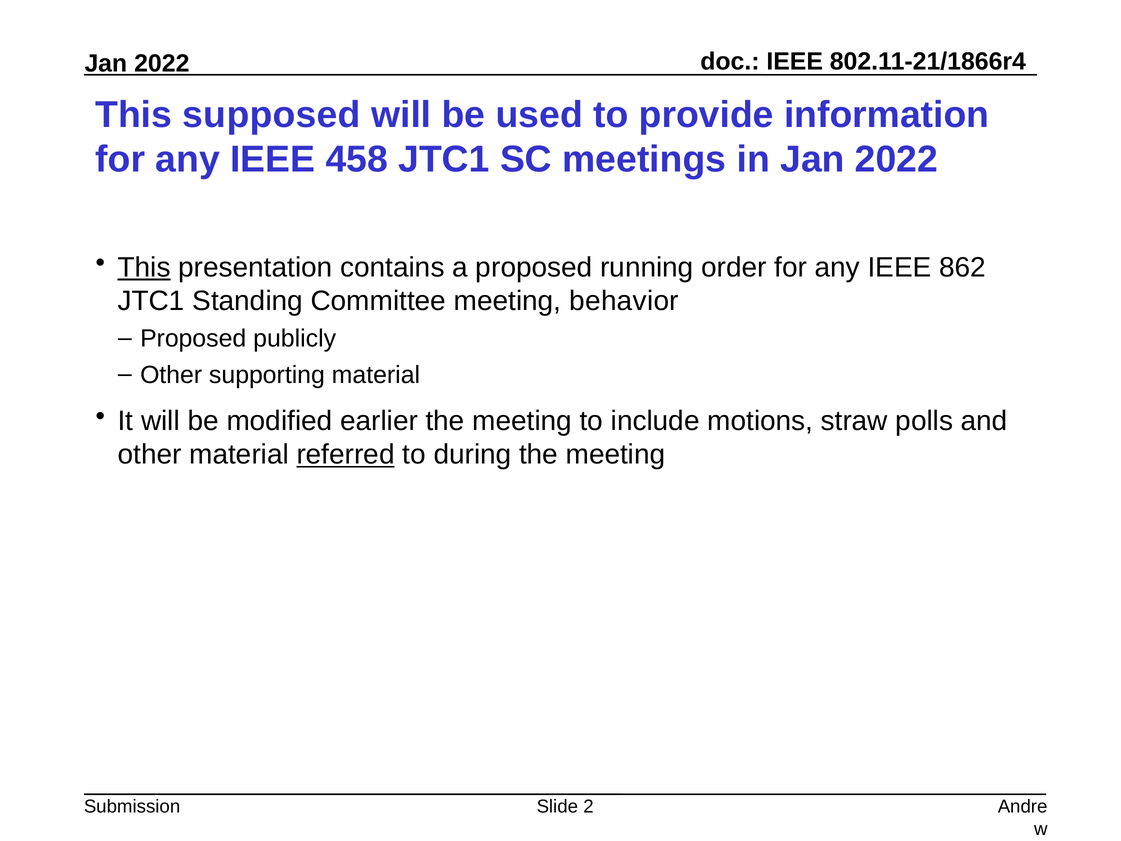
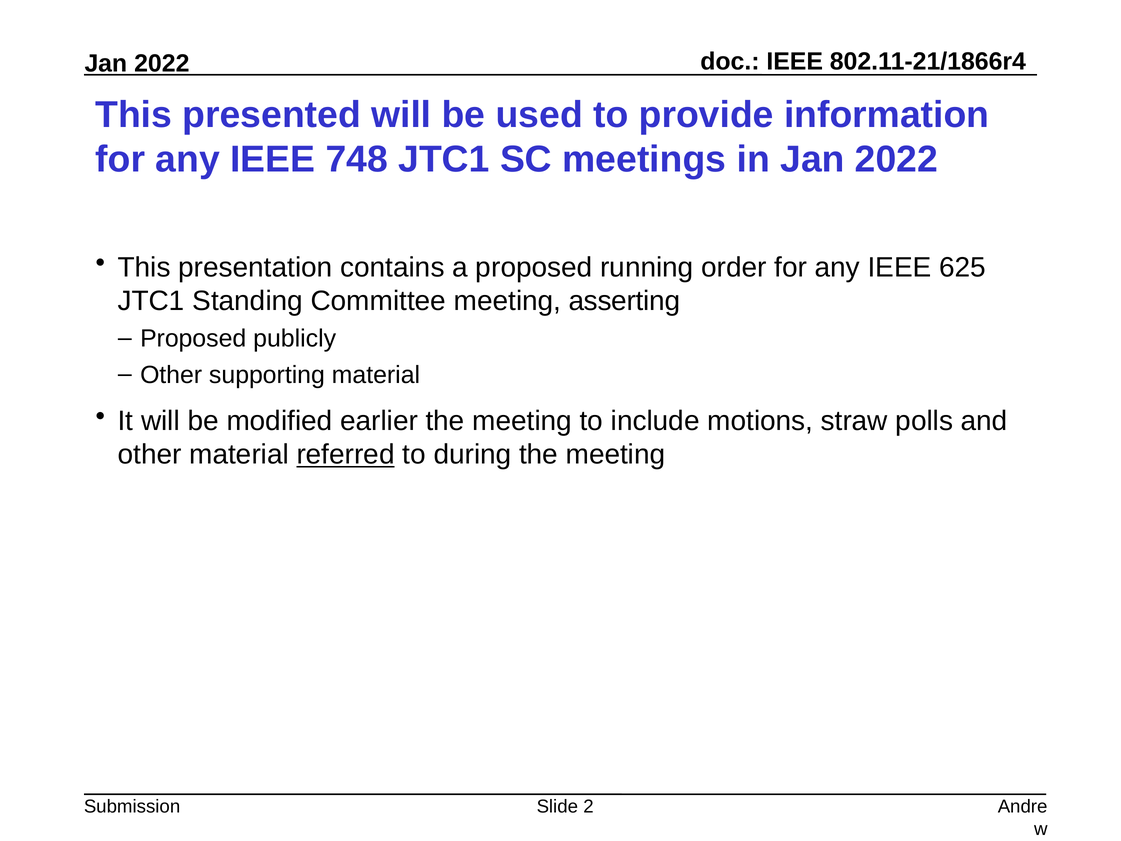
supposed: supposed -> presented (272, 115)
458: 458 -> 748 (357, 160)
This underline: present -> none (144, 267)
862: 862 -> 625 (963, 267)
behavior: behavior -> asserting (624, 301)
